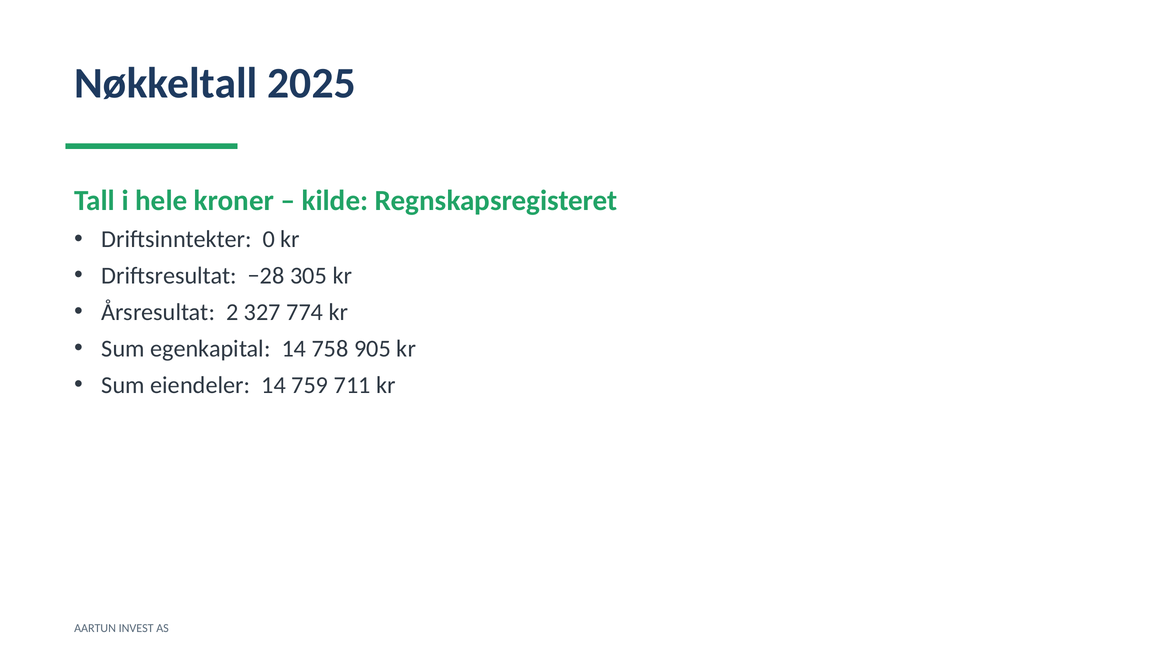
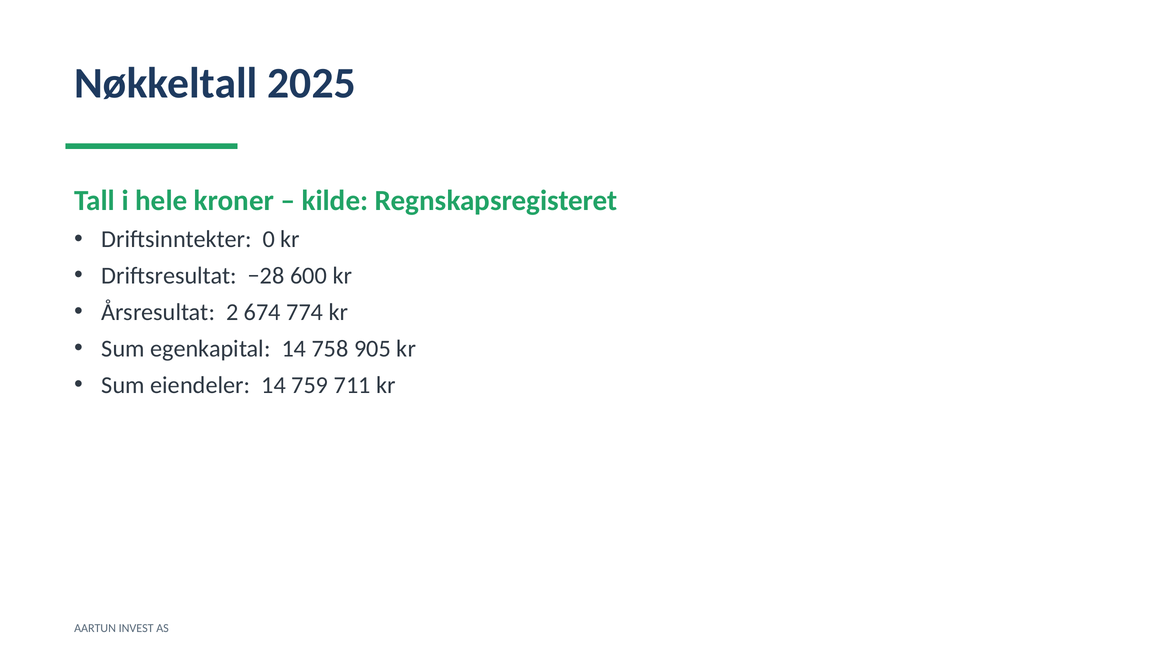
305: 305 -> 600 (309, 276)
327: 327 -> 674 (262, 312)
